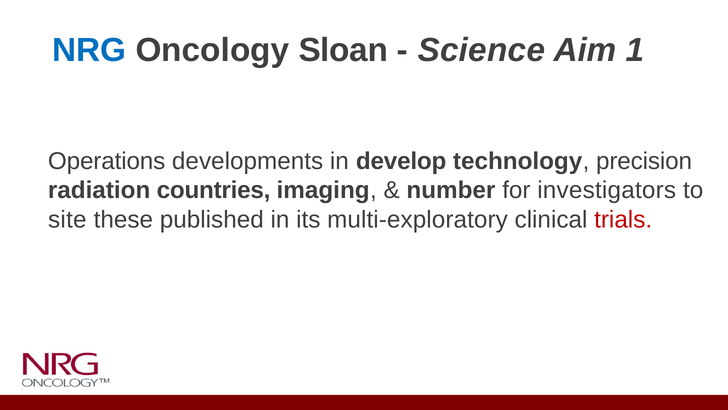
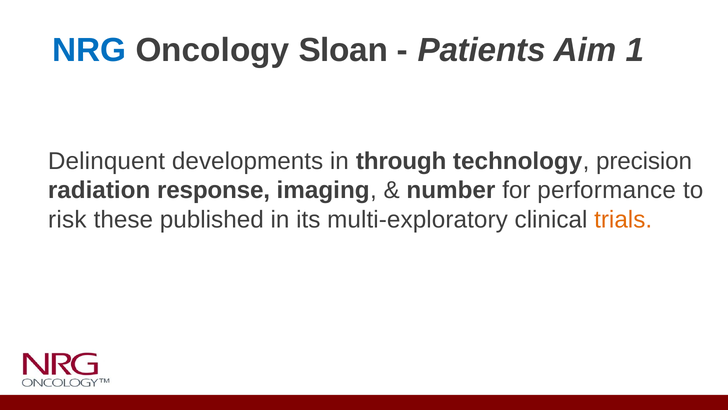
Science: Science -> Patients (482, 50)
Operations: Operations -> Delinquent (107, 161)
develop: develop -> through (401, 161)
countries: countries -> response (214, 190)
investigators: investigators -> performance (607, 190)
site: site -> risk (67, 219)
trials colour: red -> orange (623, 219)
